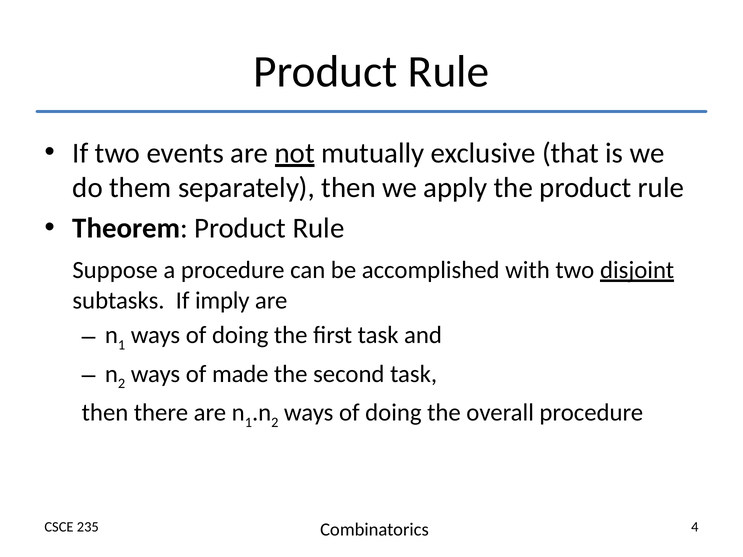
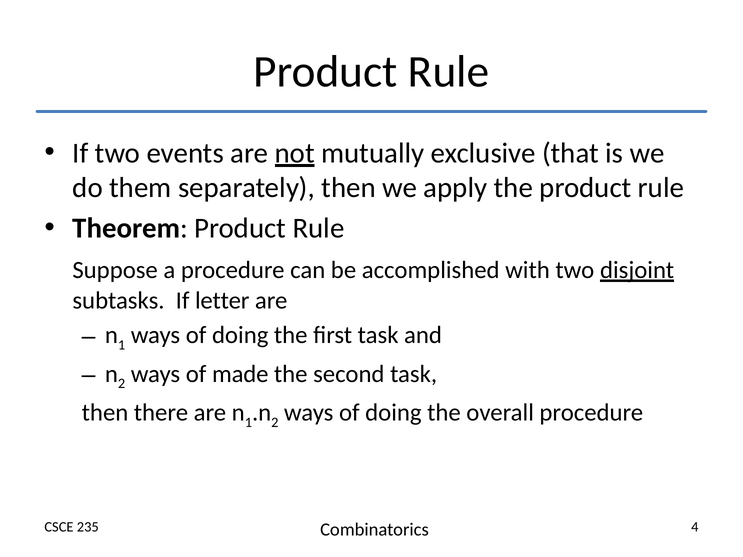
imply: imply -> letter (222, 301)
